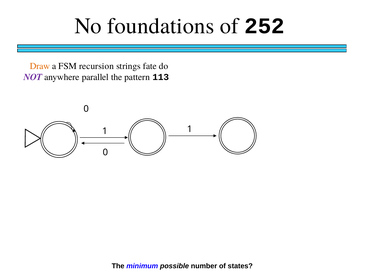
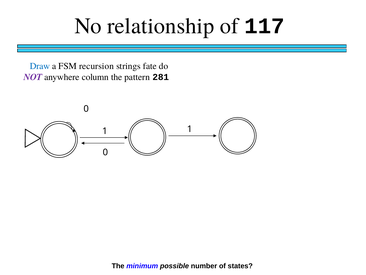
foundations: foundations -> relationship (161, 26)
252: 252 -> 117 (265, 26)
Draw colour: orange -> blue (40, 66)
parallel: parallel -> column (95, 77)
113: 113 -> 281 (161, 77)
